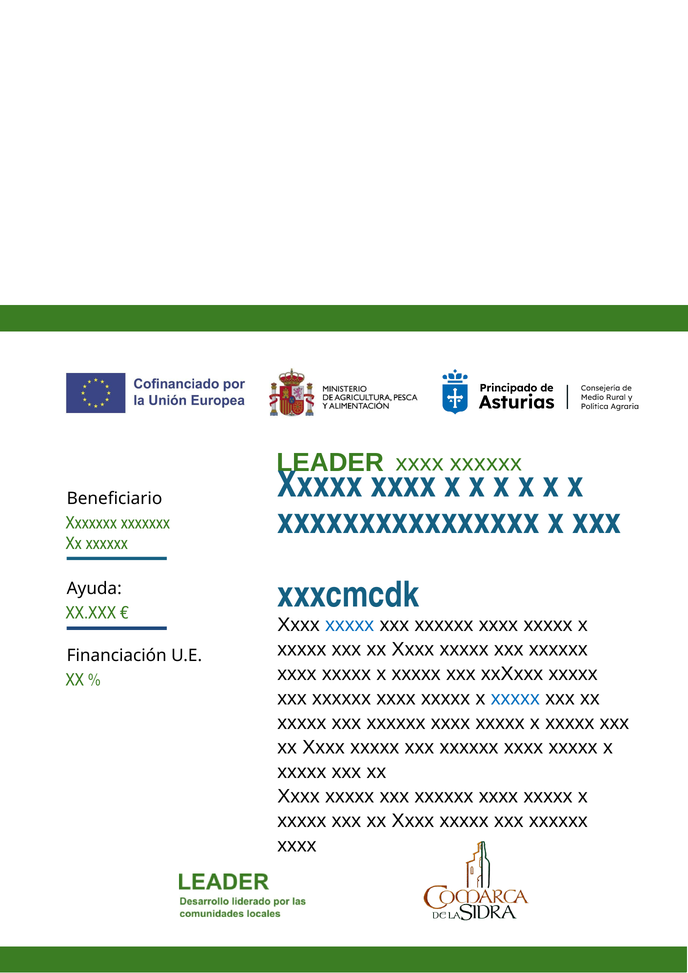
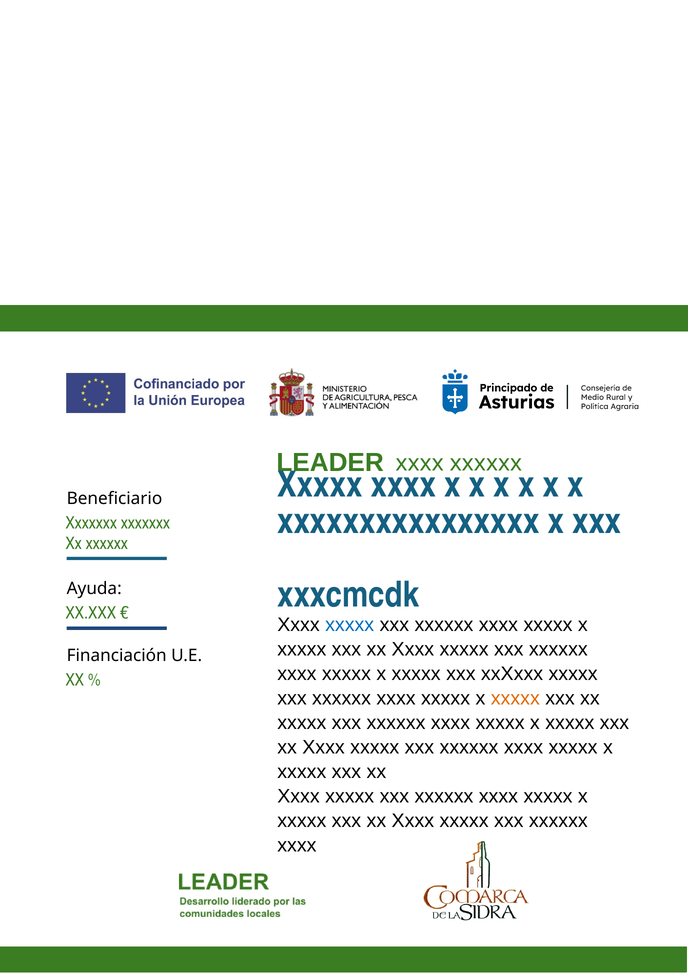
xxxxx colour: blue -> orange (515, 698)
